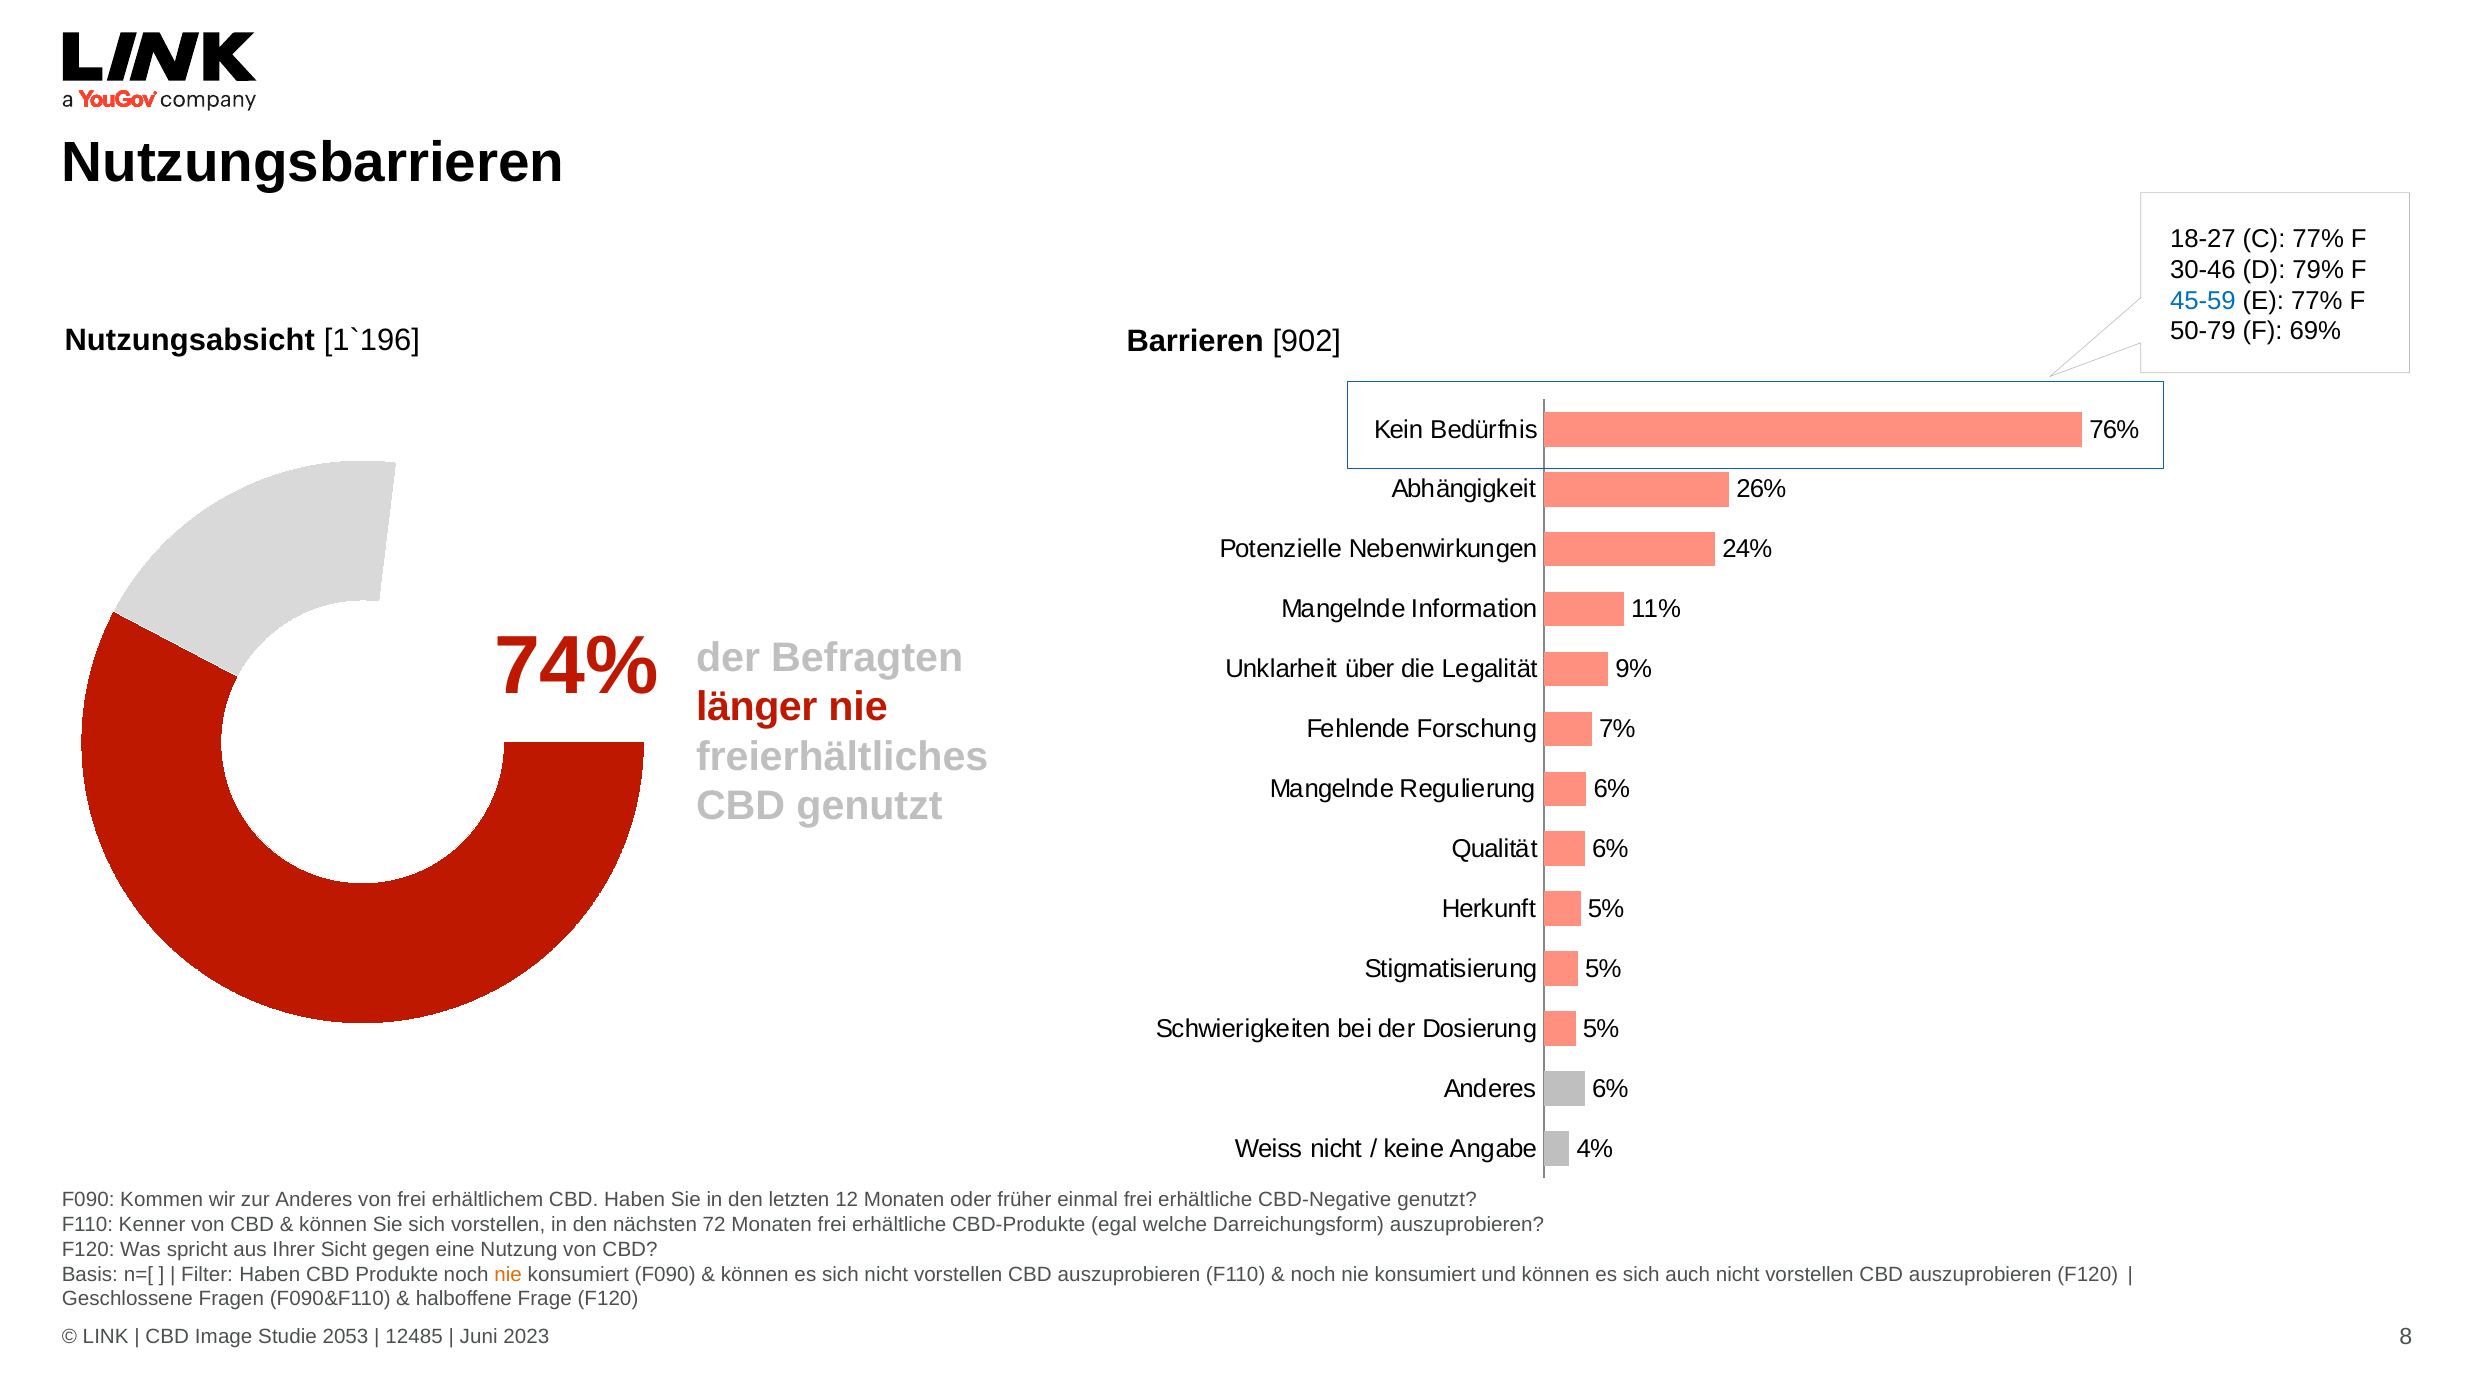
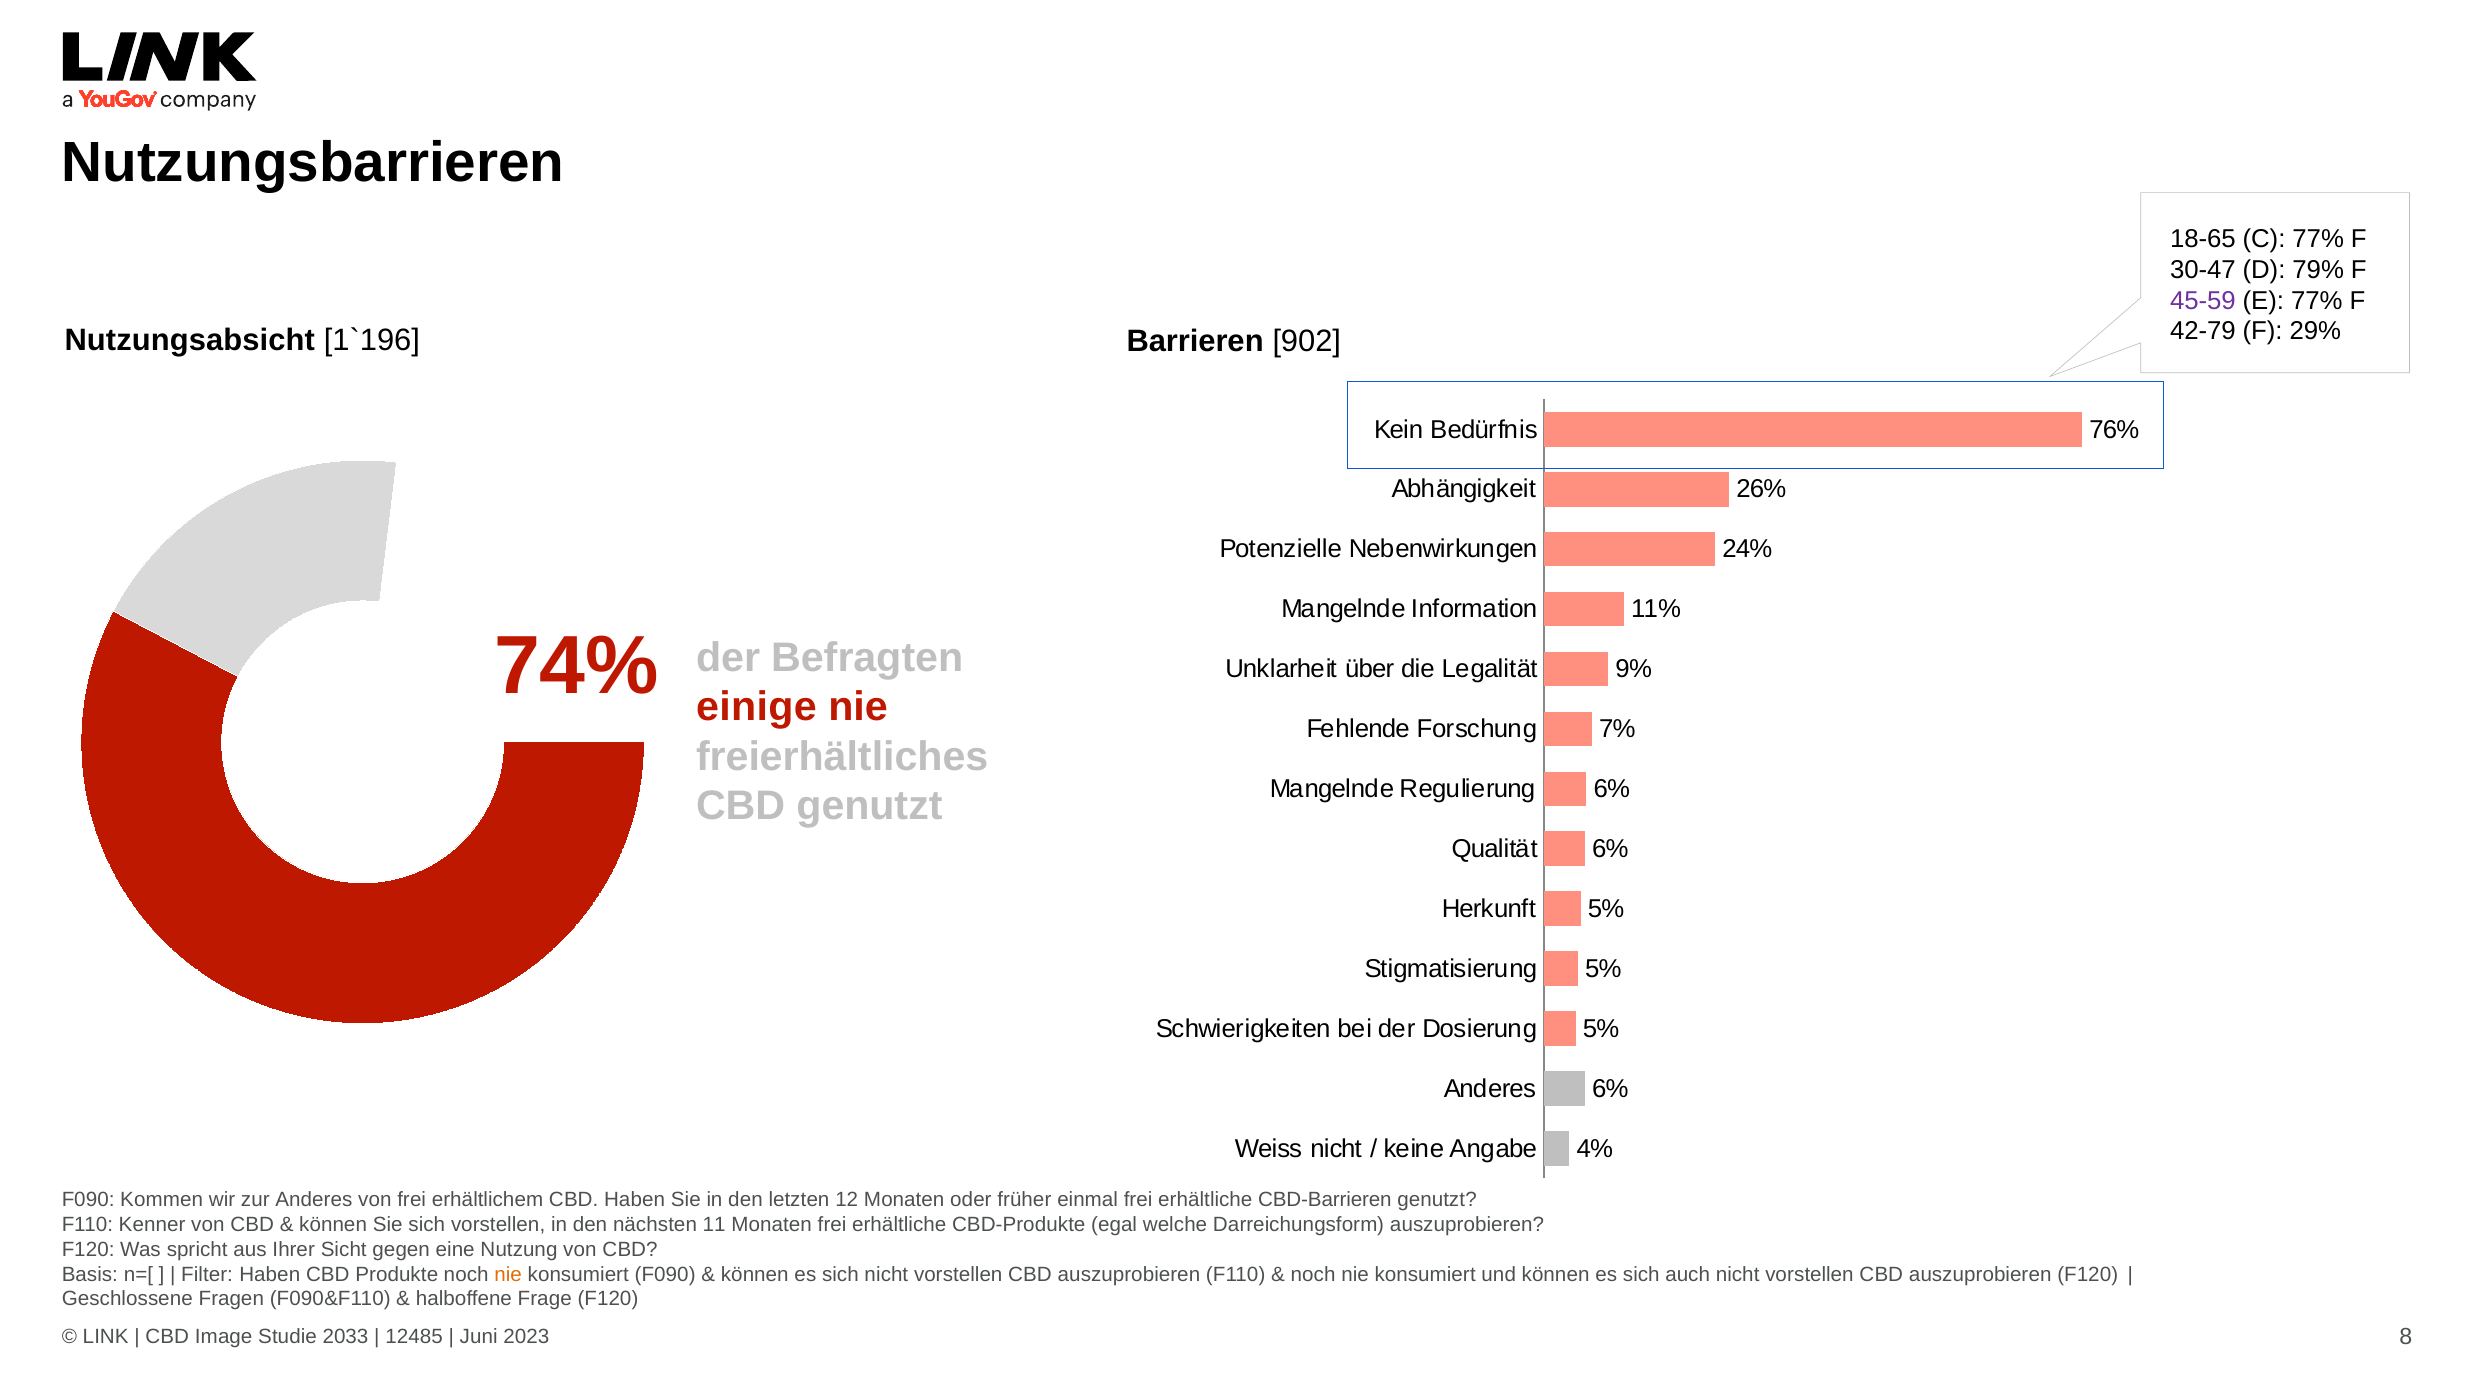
18-27: 18-27 -> 18-65 (2203, 239)
30-46: 30-46 -> 30-47 (2203, 270)
45-59 colour: blue -> purple (2203, 300)
50-79: 50-79 -> 42-79 (2203, 331)
69%: 69% -> 29% (2315, 331)
länger: länger -> einige (756, 707)
CBD-Negative: CBD-Negative -> CBD-Barrieren (1325, 1200)
72: 72 -> 11 (714, 1224)
2053: 2053 -> 2033 (345, 1336)
